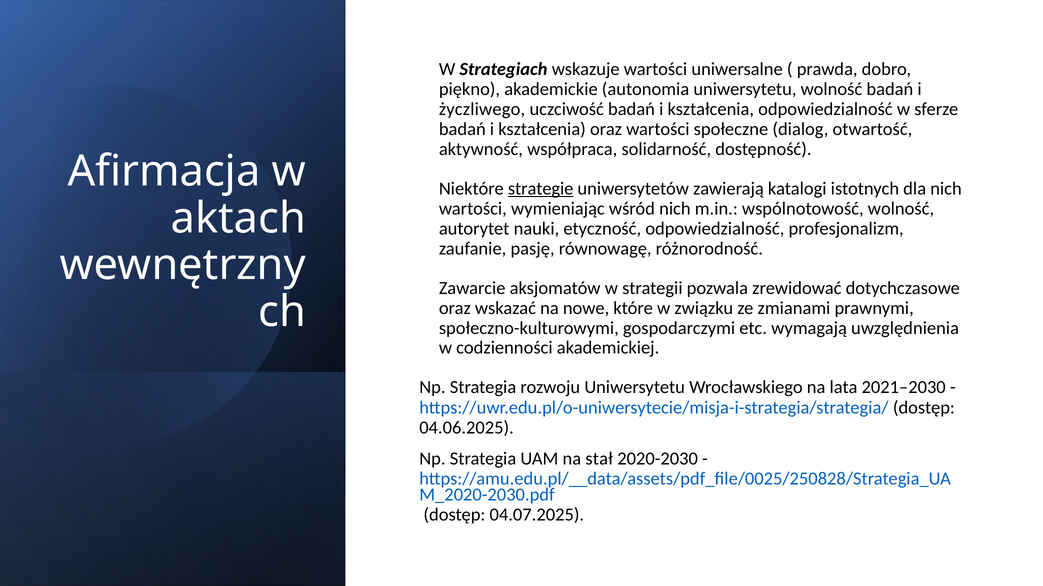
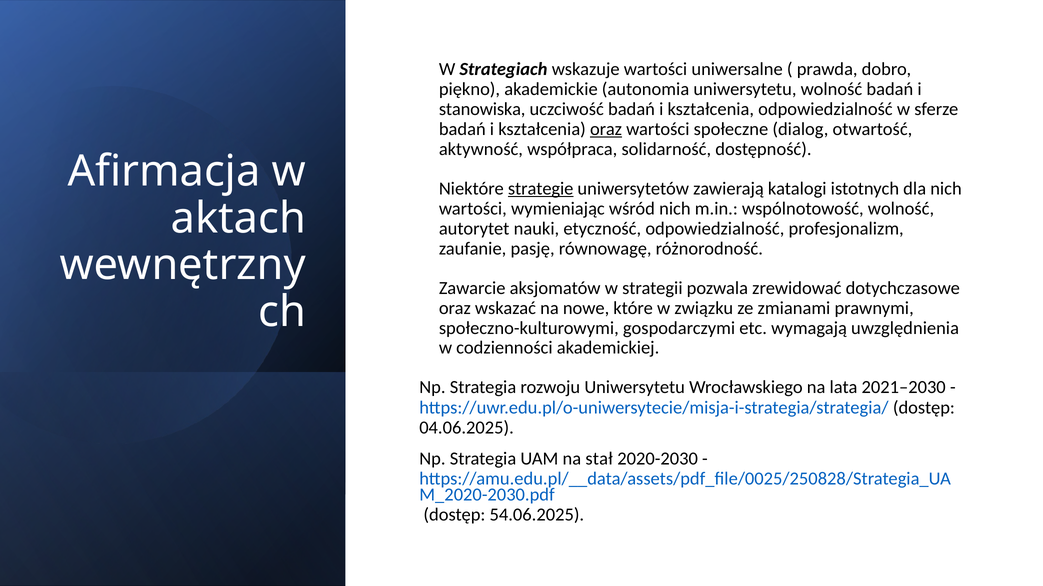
życzliwego: życzliwego -> stanowiska (482, 109)
oraz underline: none -> present (606, 129)
04.07.2025: 04.07.2025 -> 54.06.2025 (537, 515)
